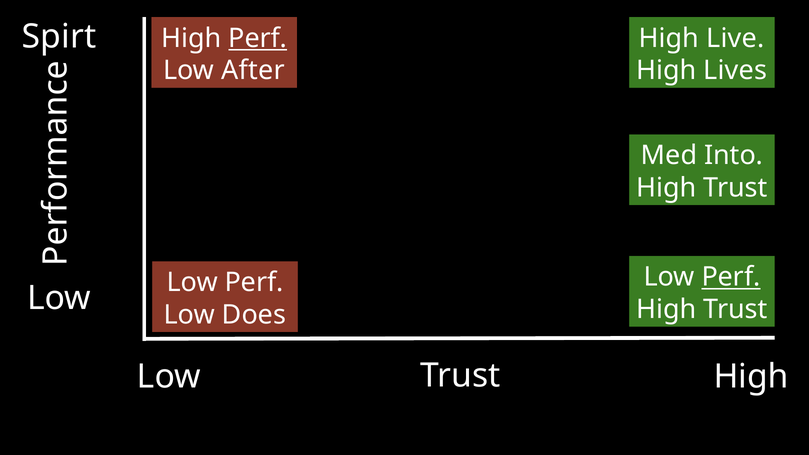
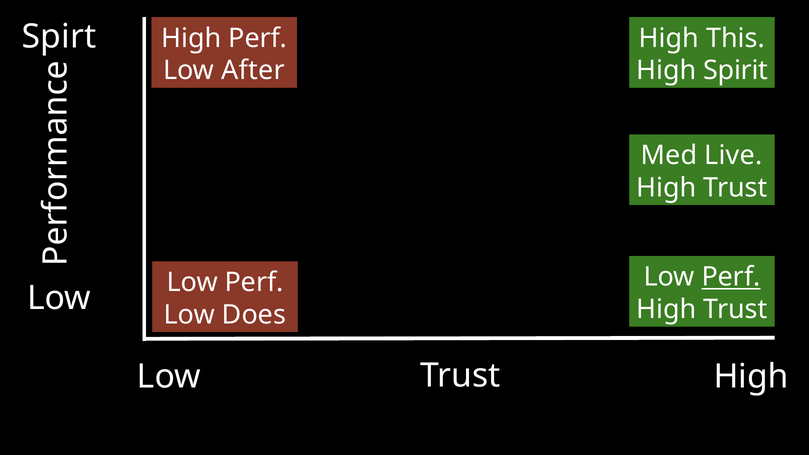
Perf underline: present -> none (258, 38)
Live: Live -> This (736, 38)
Lives: Lives -> Spirit (736, 71)
Into: Into -> Live (733, 156)
